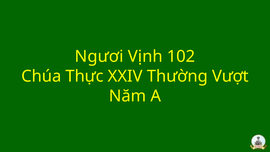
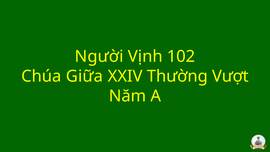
Ngươi: Ngươi -> Người (99, 56)
Thực: Thực -> Giữa (84, 76)
